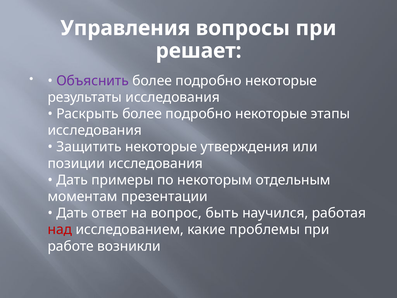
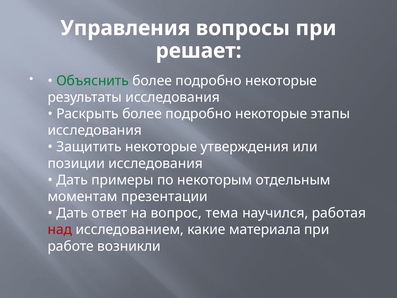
Объяснить colour: purple -> green (93, 81)
быть: быть -> тема (222, 213)
проблемы: проблемы -> материала (265, 229)
